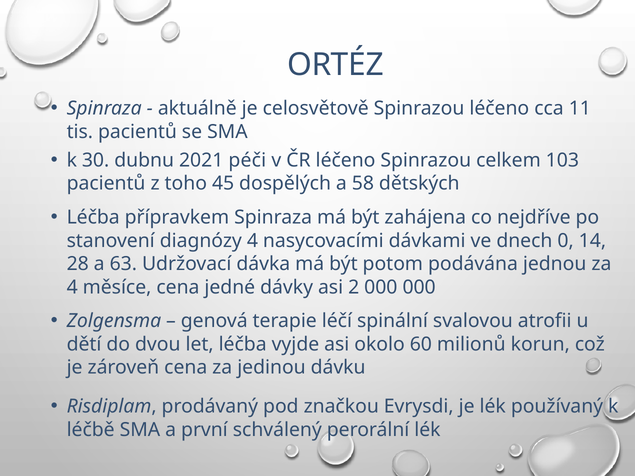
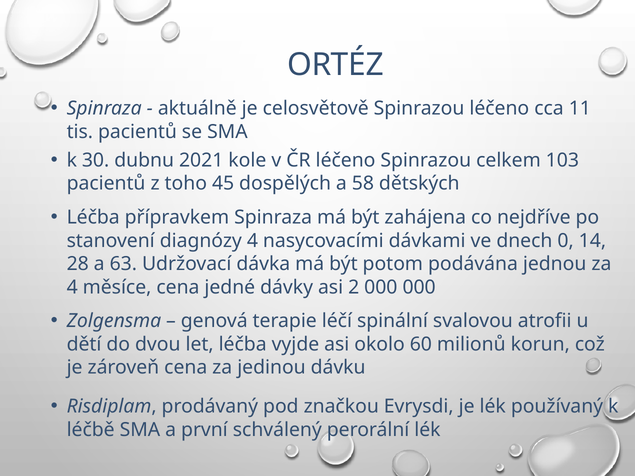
péči: péči -> kole (247, 160)
